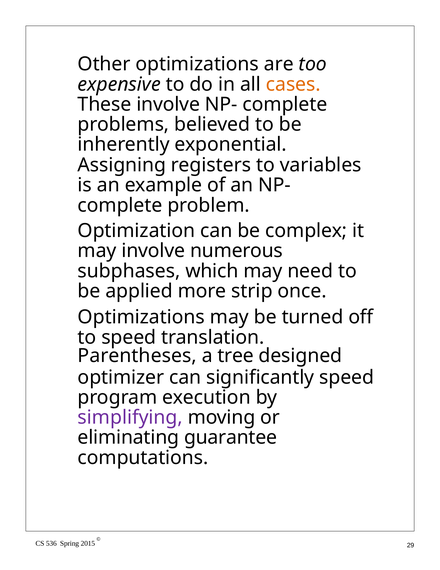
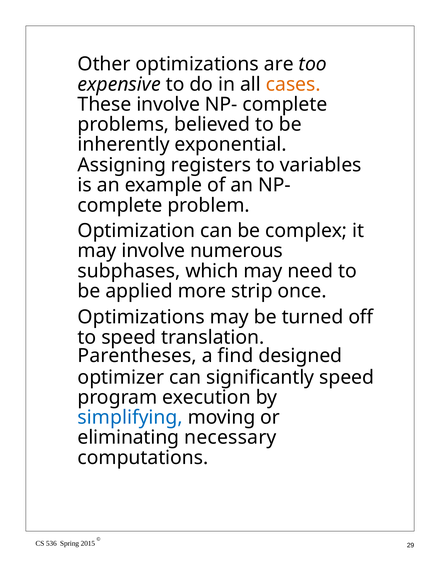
tree: tree -> find (236, 355)
simplifying colour: purple -> blue (130, 417)
guarantee: guarantee -> necessary (230, 437)
